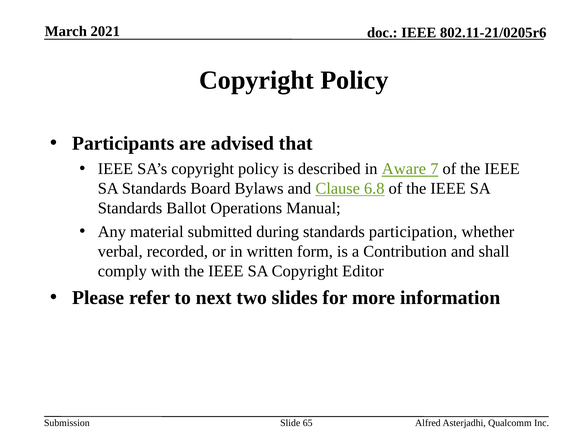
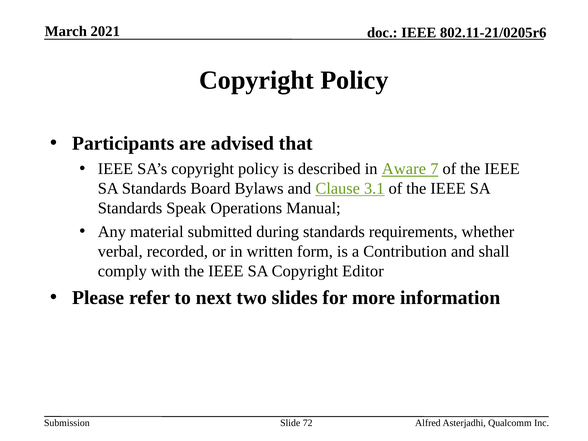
6.8: 6.8 -> 3.1 (374, 189)
Ballot: Ballot -> Speak (186, 208)
participation: participation -> requirements (413, 232)
65: 65 -> 72 (308, 423)
